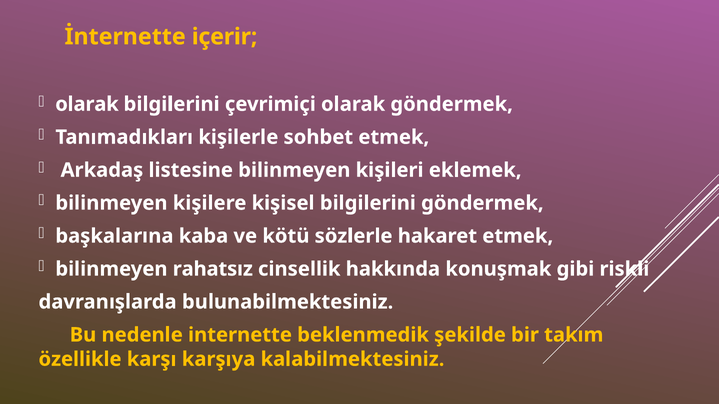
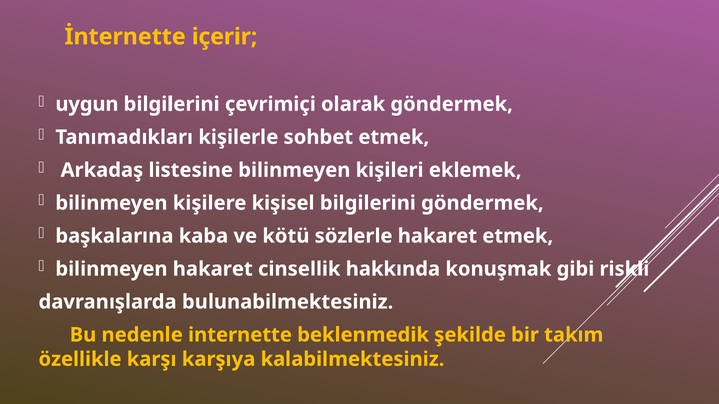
olarak: olarak -> uygun (87, 104)
bilinmeyen rahatsız: rahatsız -> hakaret (213, 269)
